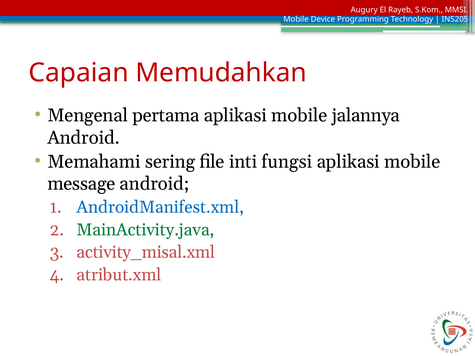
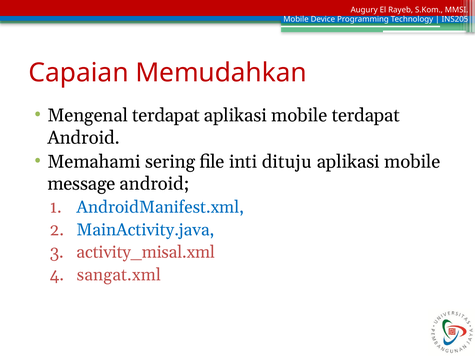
Mengenal pertama: pertama -> terdapat (166, 116)
mobile jalannya: jalannya -> terdapat (366, 116)
fungsi: fungsi -> dituju (287, 162)
MainActivity.java colour: green -> blue (145, 230)
atribut.xml: atribut.xml -> sangat.xml (119, 275)
